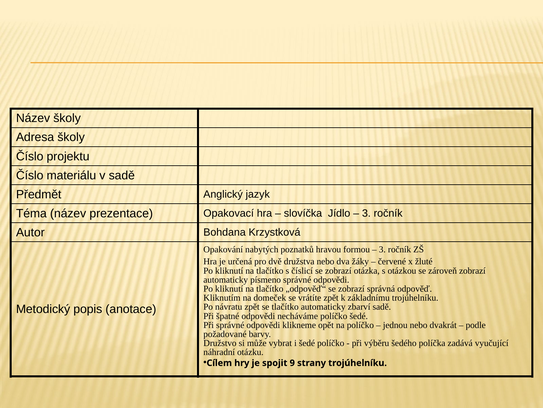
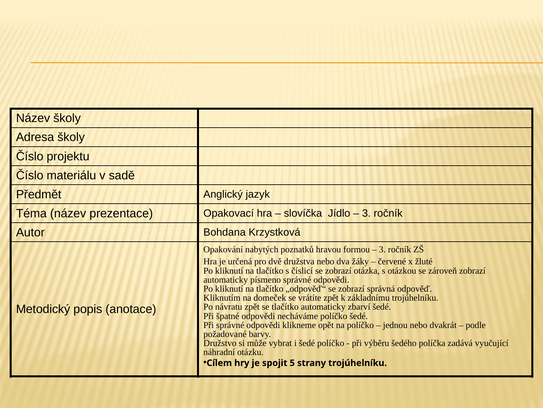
zbarví sadě: sadě -> šedé (382, 306)
9: 9 -> 5 (292, 362)
